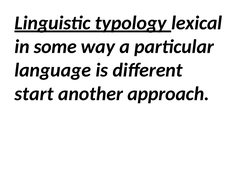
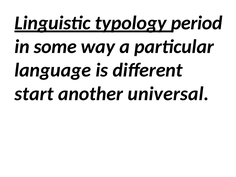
lexical: lexical -> period (197, 23)
approach: approach -> universal (168, 94)
